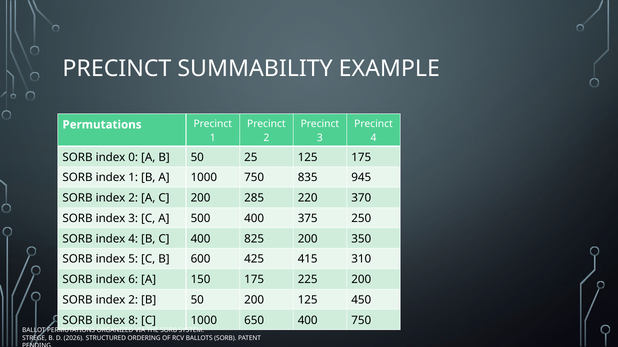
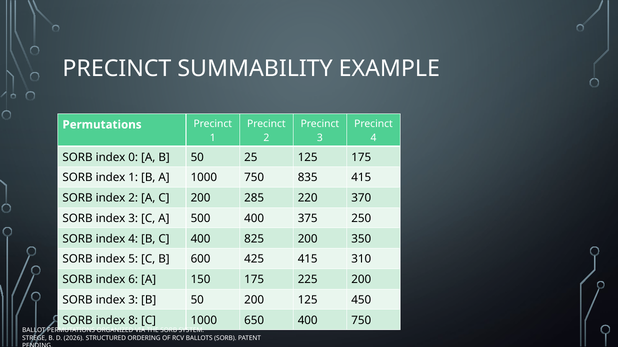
835 945: 945 -> 415 (361, 178)
2: 2 -> 3 (133, 300)
